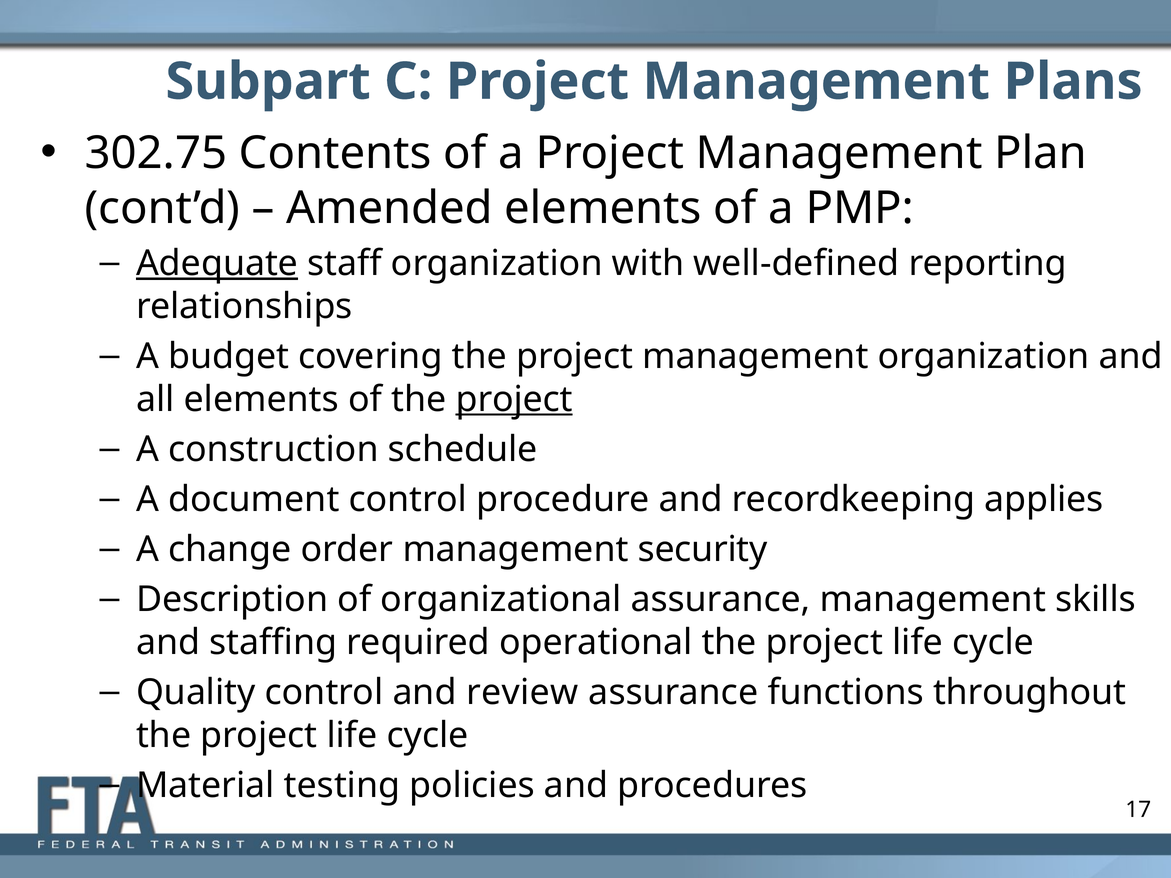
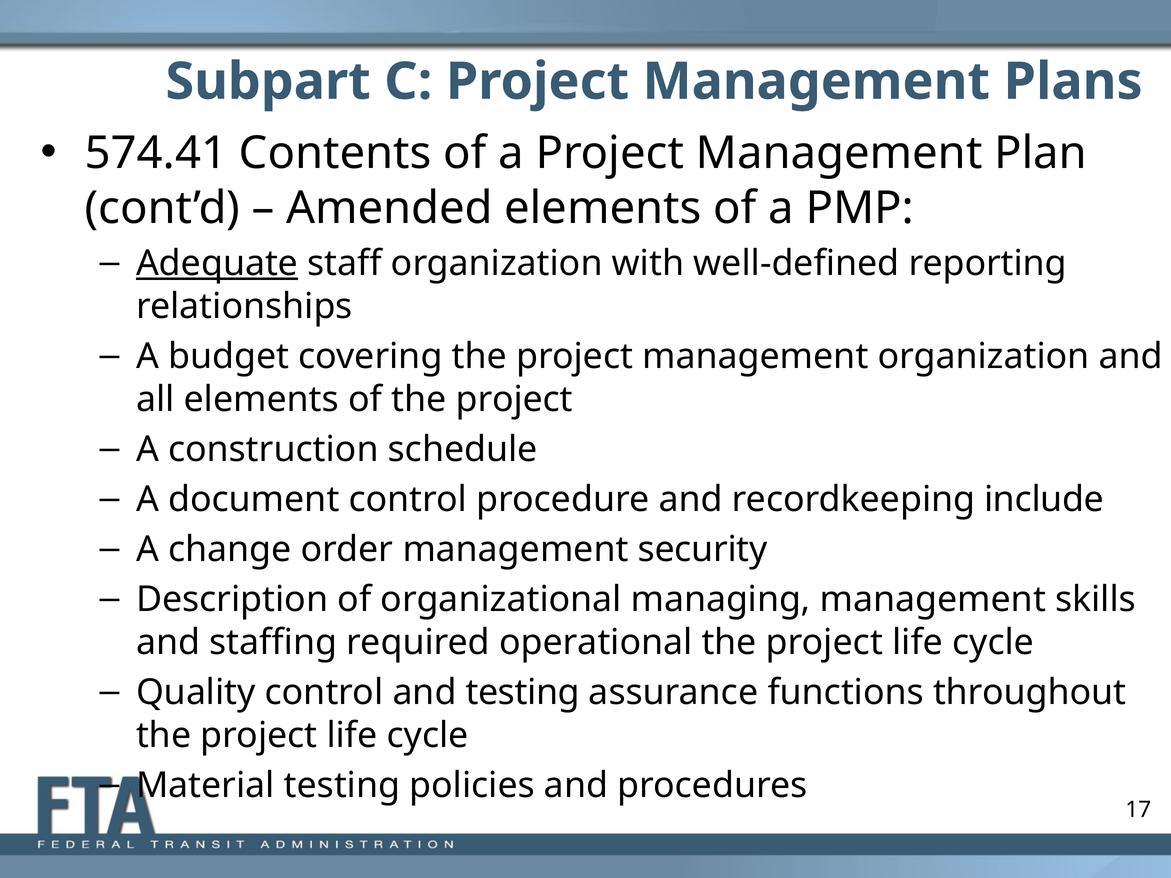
302.75: 302.75 -> 574.41 (156, 153)
project underline: present -> none (514, 399)
applies: applies -> include (1044, 499)
organizational assurance: assurance -> managing (721, 600)
and review: review -> testing (523, 693)
